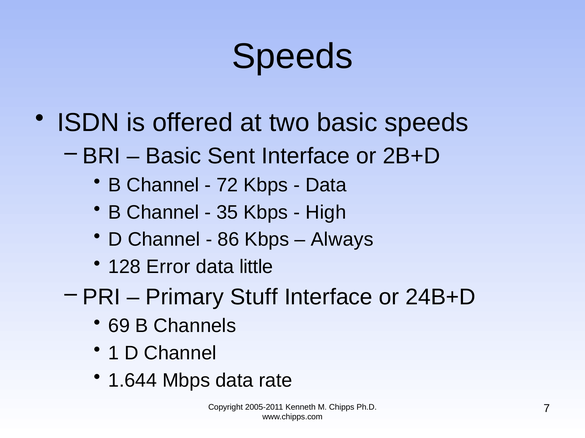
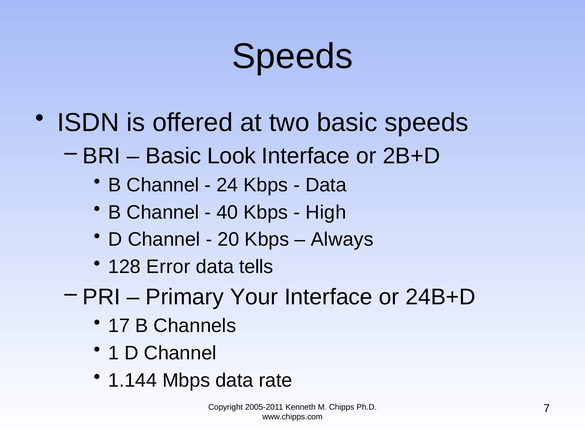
Sent: Sent -> Look (232, 156)
72: 72 -> 24 (227, 185)
35: 35 -> 40 (227, 213)
86: 86 -> 20 (228, 240)
little: little -> tells (256, 267)
Stuff: Stuff -> Your (254, 297)
69: 69 -> 17 (119, 326)
1.644: 1.644 -> 1.144 (133, 381)
